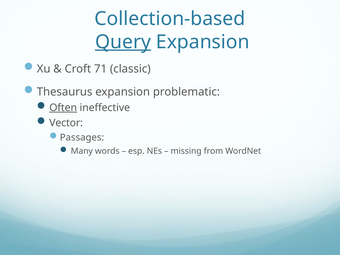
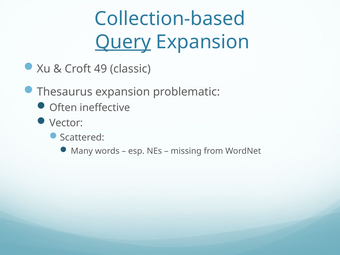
71: 71 -> 49 (101, 69)
Often underline: present -> none (63, 108)
Passages: Passages -> Scattered (82, 138)
